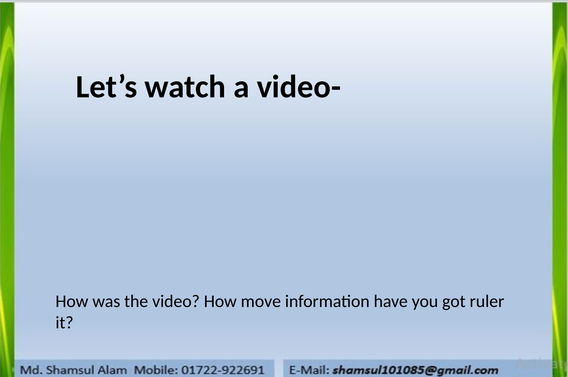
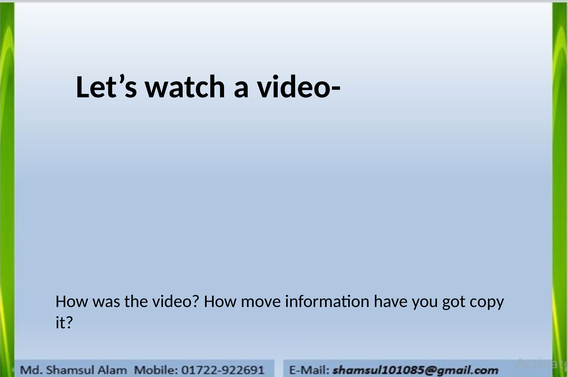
ruler: ruler -> copy (487, 301)
